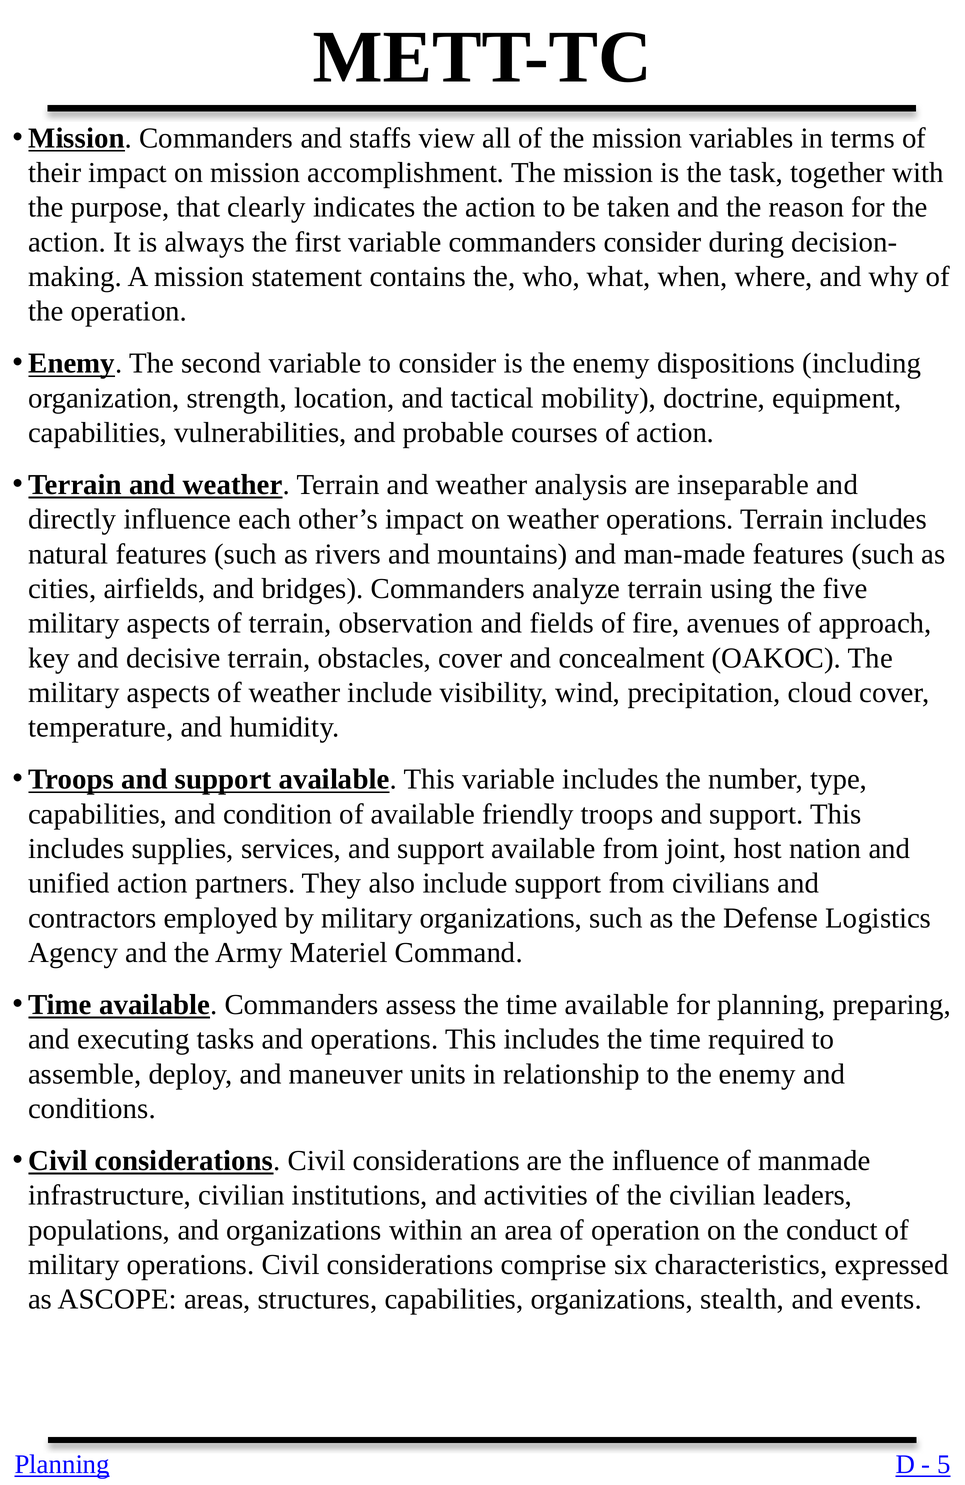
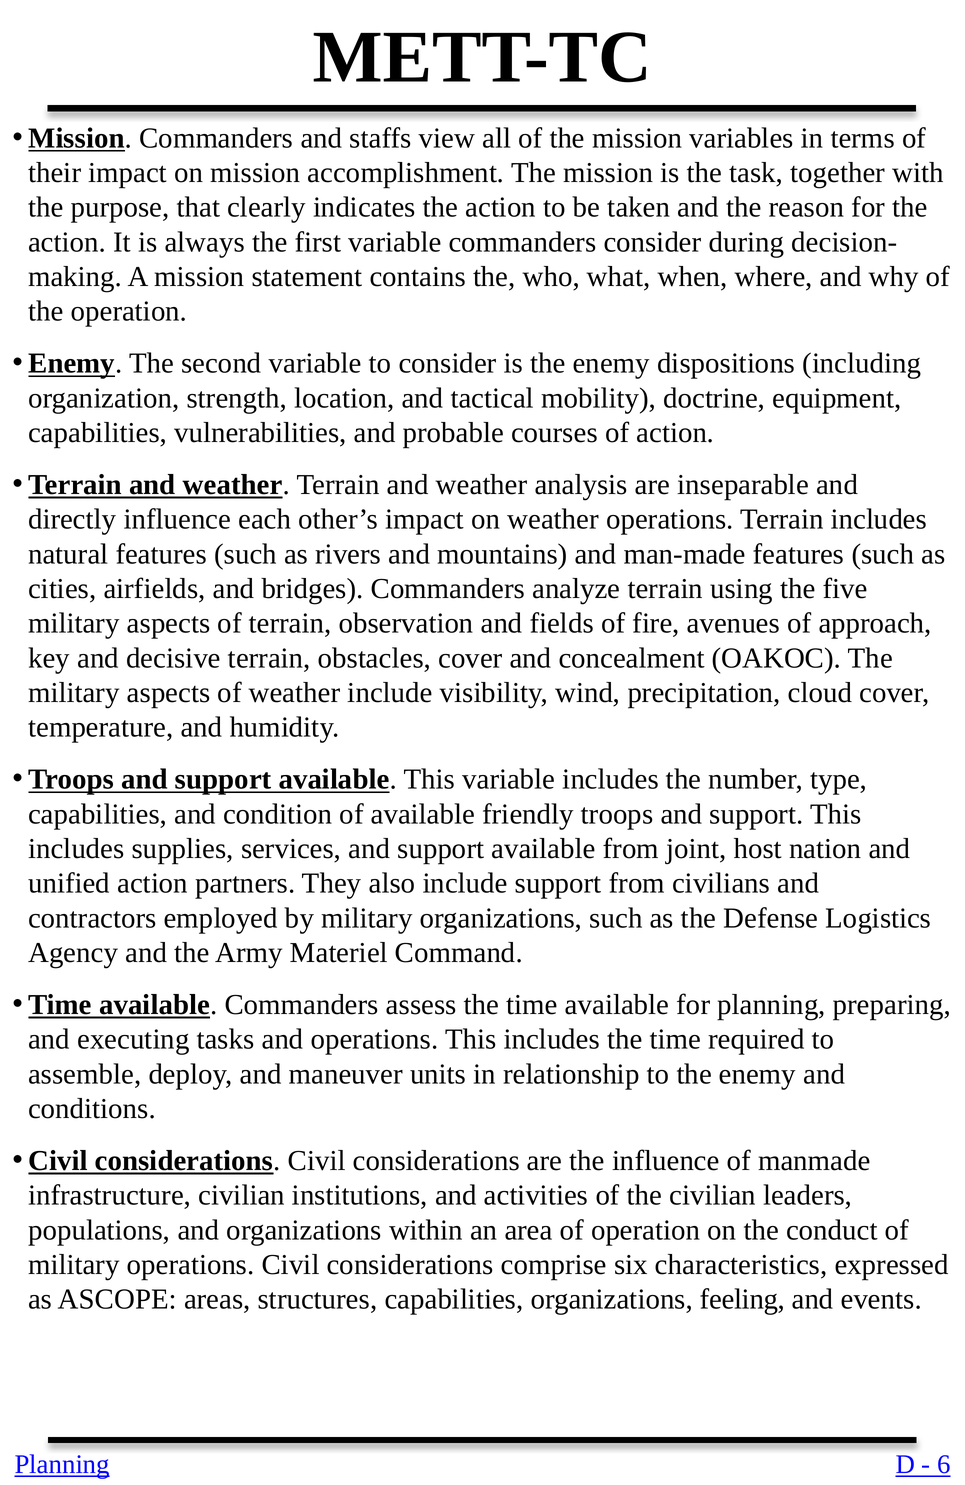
stealth: stealth -> feeling (742, 1299)
5: 5 -> 6 (944, 1464)
